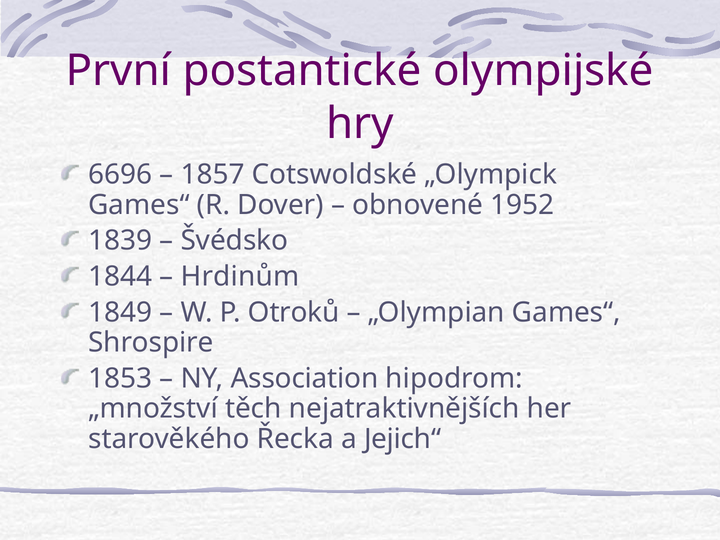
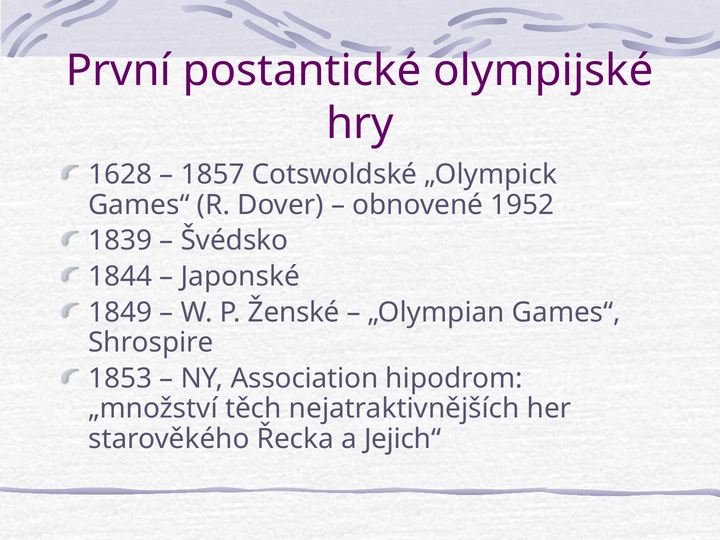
6696: 6696 -> 1628 (120, 175)
Hrdinům: Hrdinům -> Japonské (240, 277)
Otroků: Otroků -> Ženské (294, 312)
